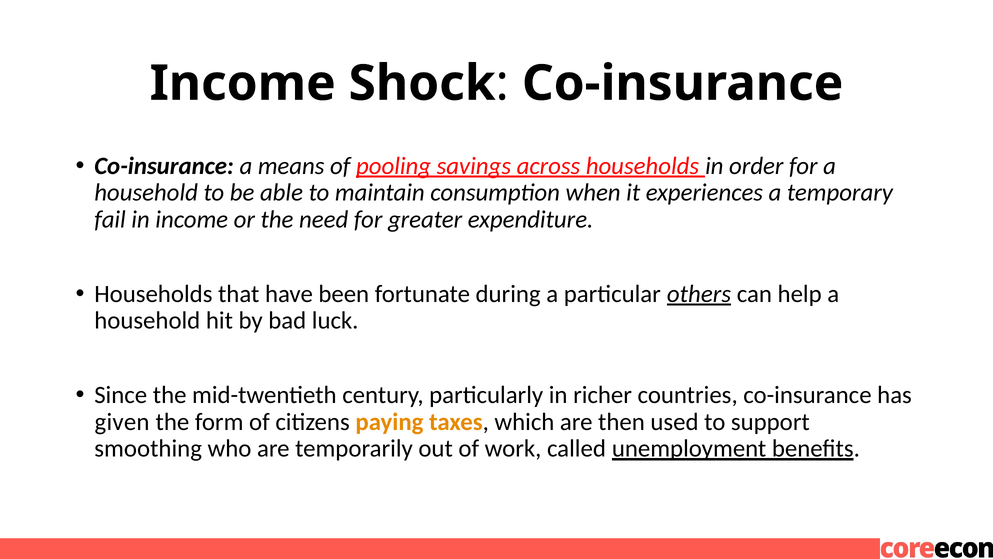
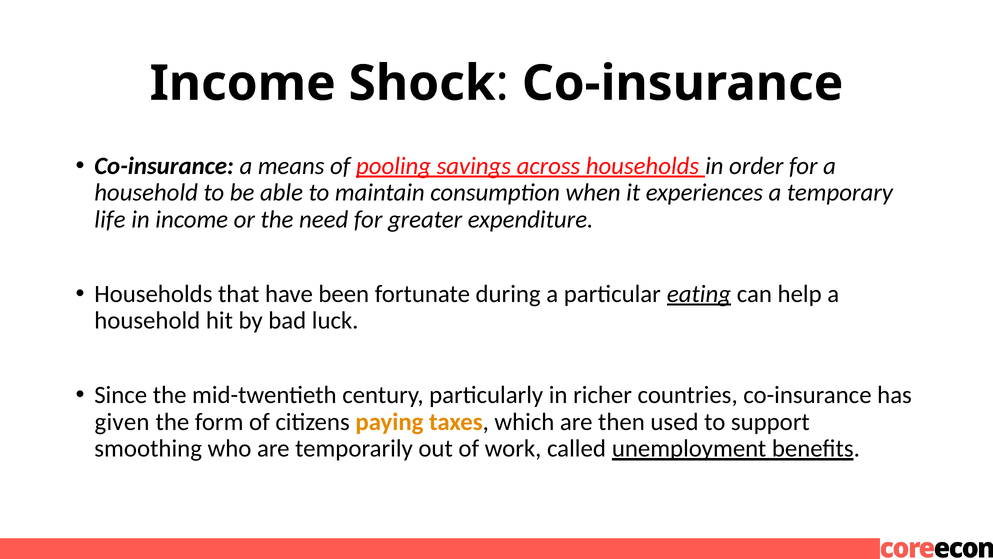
fail: fail -> life (110, 219)
others: others -> eating (699, 294)
